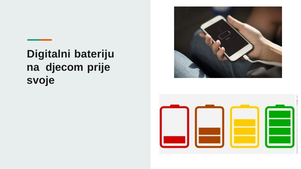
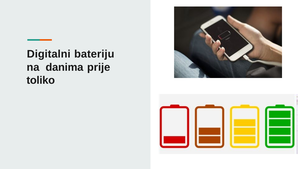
djecom: djecom -> danima (64, 67)
svoje: svoje -> toliko (41, 81)
